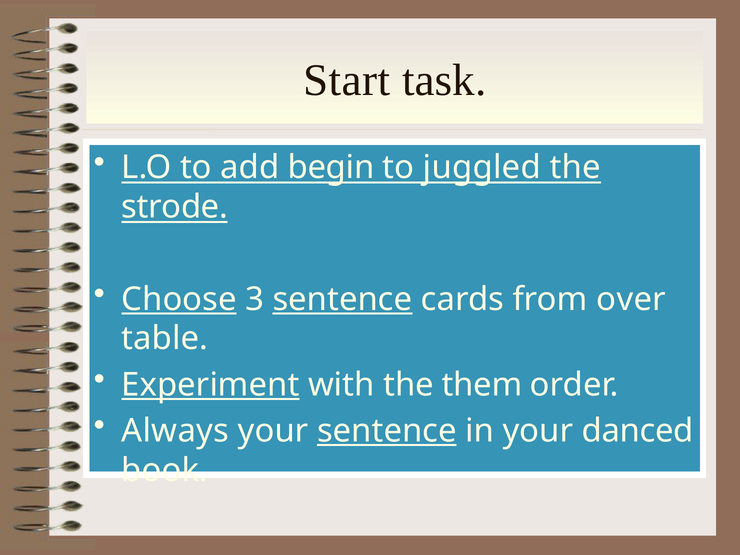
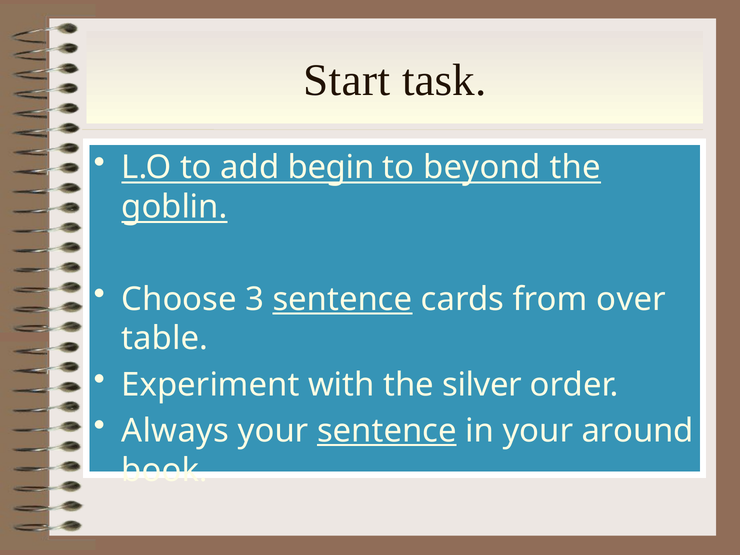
juggled: juggled -> beyond (482, 168)
strode: strode -> goblin (174, 207)
Choose underline: present -> none (179, 299)
Experiment underline: present -> none (210, 385)
them: them -> silver (482, 385)
danced: danced -> around (638, 431)
